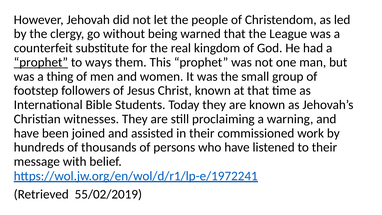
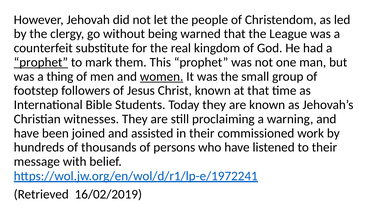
ways: ways -> mark (99, 62)
women underline: none -> present (162, 76)
55/02/2019: 55/02/2019 -> 16/02/2019 (108, 194)
